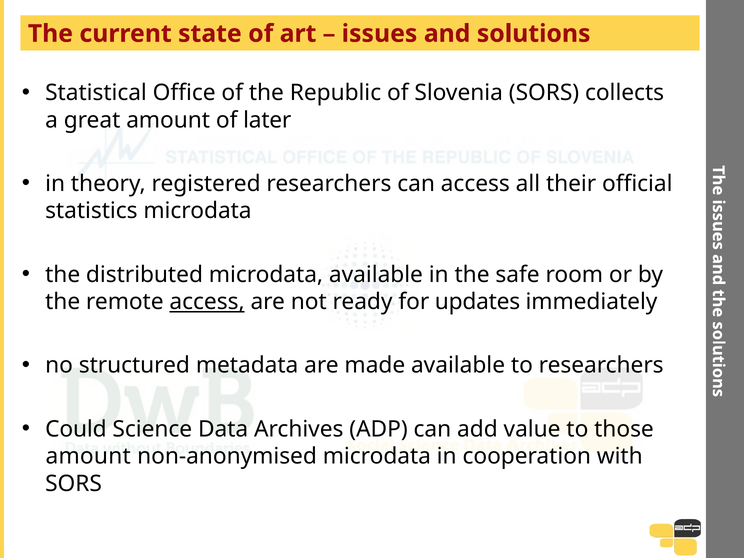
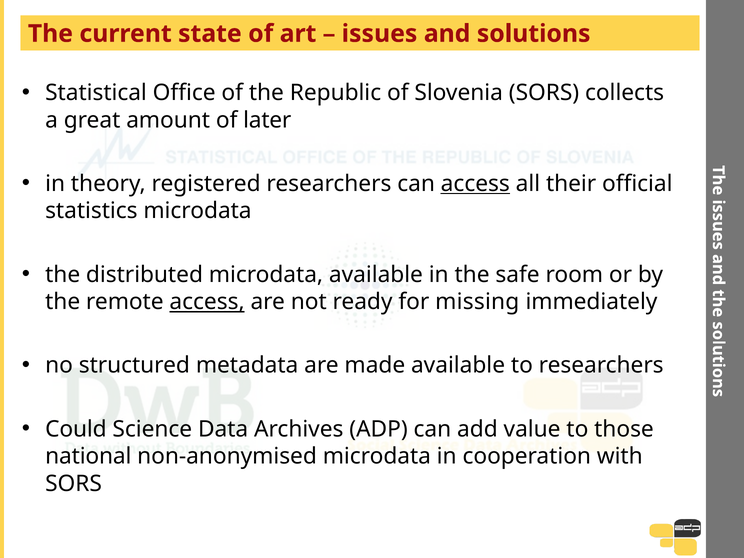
access underline: none -> present (475, 184)
updates: updates -> missing (477, 302)
amount: amount -> national (88, 456)
